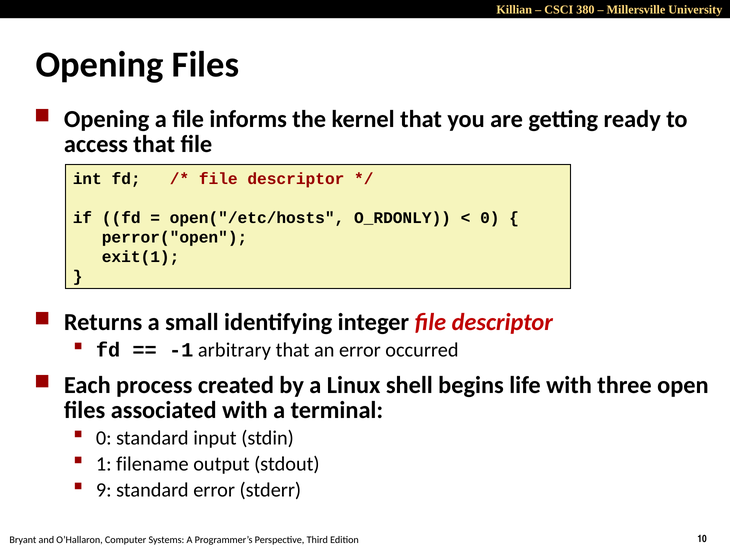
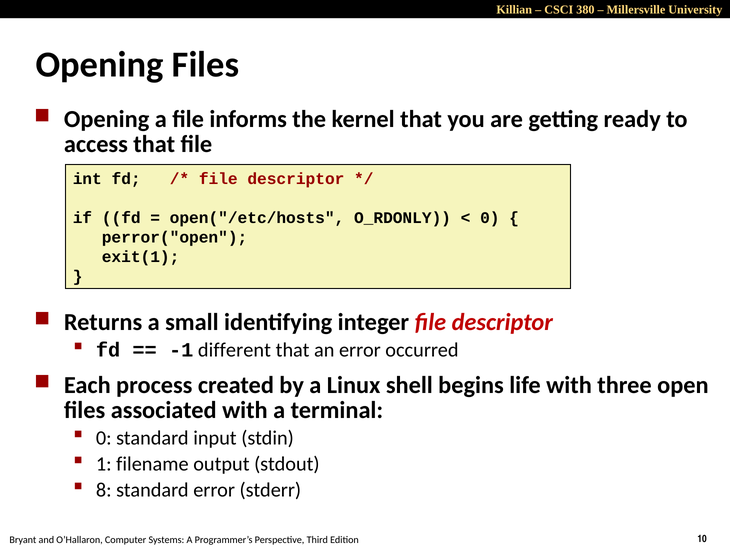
arbitrary: arbitrary -> different (234, 350)
9: 9 -> 8 (104, 489)
